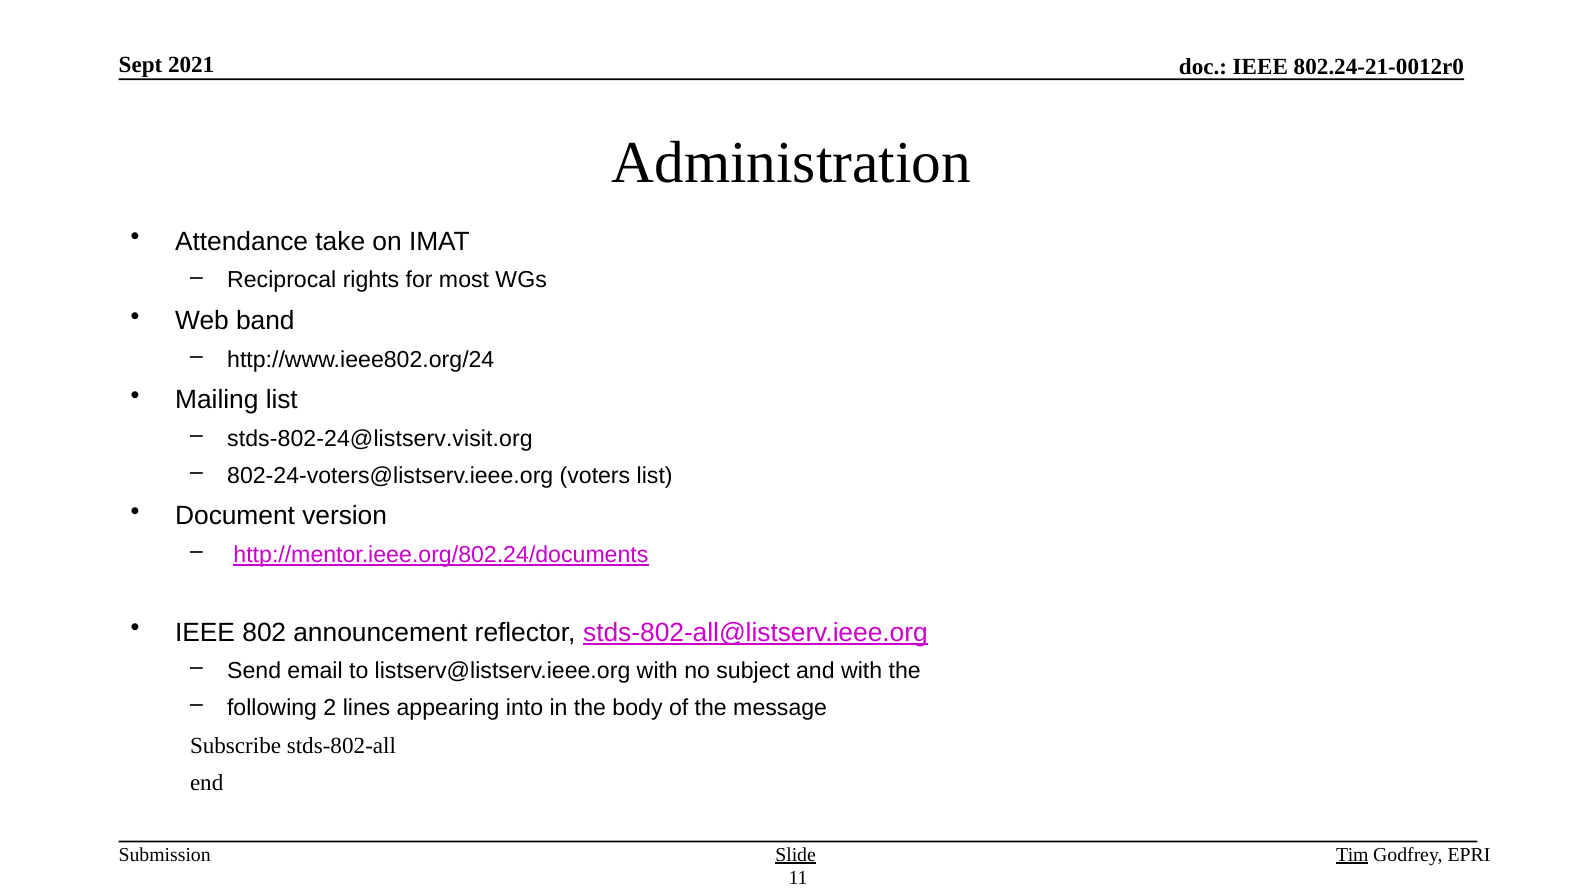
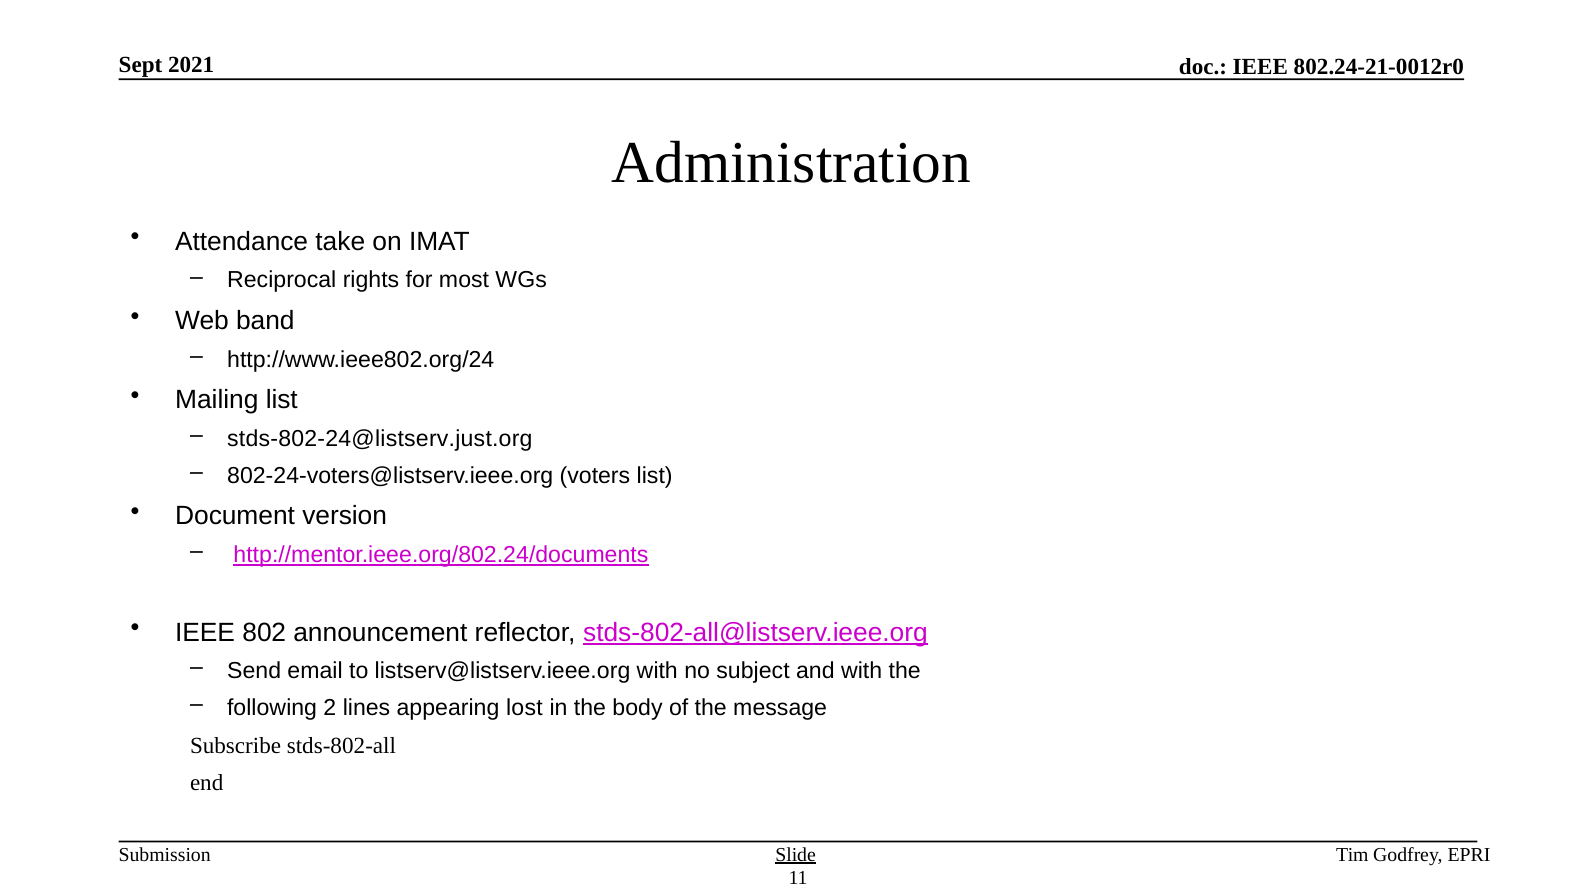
stds-802-24@listserv.visit.org: stds-802-24@listserv.visit.org -> stds-802-24@listserv.just.org (380, 438)
into: into -> lost (524, 708)
Tim underline: present -> none (1352, 854)
